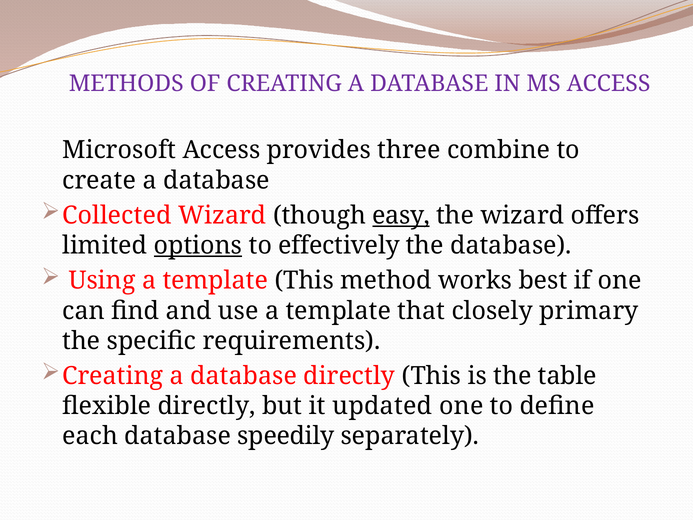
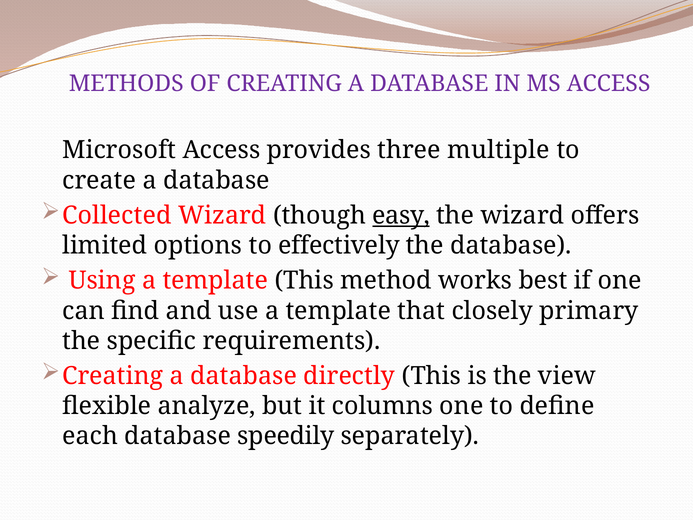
combine: combine -> multiple (499, 150)
options underline: present -> none (198, 245)
table: table -> view (567, 376)
flexible directly: directly -> analyze (207, 406)
updated: updated -> columns (382, 406)
